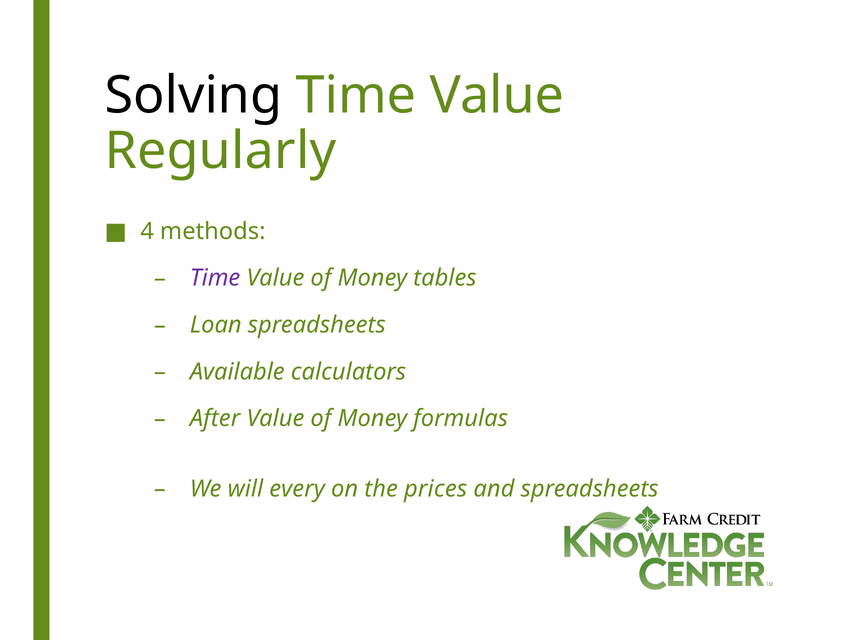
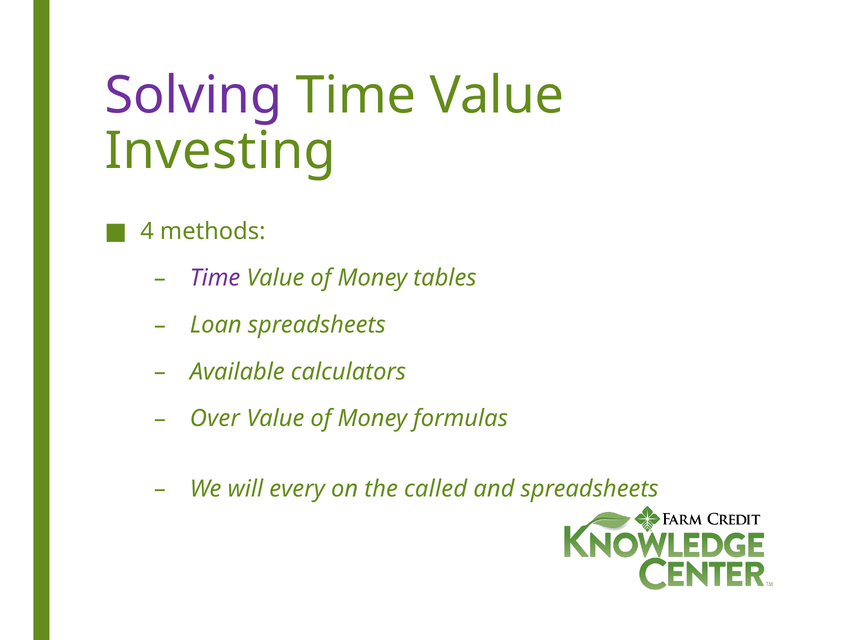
Solving colour: black -> purple (193, 96)
Regularly: Regularly -> Investing (220, 151)
After: After -> Over (215, 418)
prices: prices -> called (436, 489)
